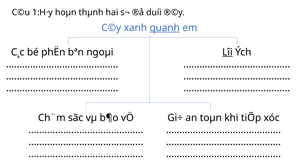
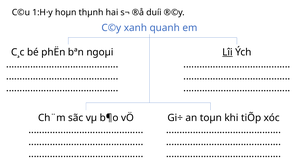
quanh underline: present -> none (165, 28)
